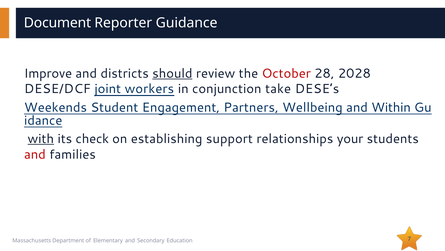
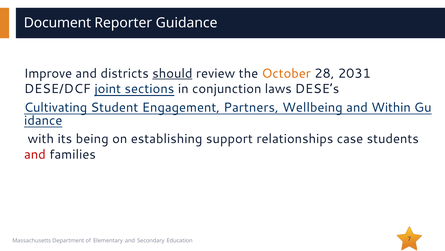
October colour: red -> orange (286, 73)
2028: 2028 -> 2031 (354, 73)
workers: workers -> sections (149, 89)
take: take -> laws (278, 89)
Weekends: Weekends -> Cultivating (56, 107)
with underline: present -> none (41, 138)
check: check -> being (92, 138)
your: your -> case (350, 138)
